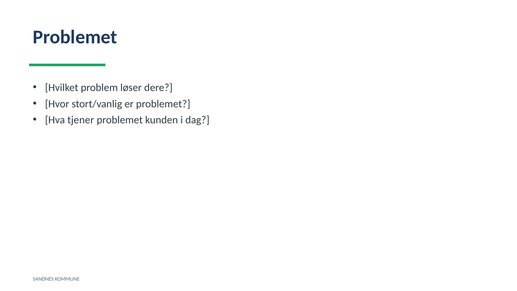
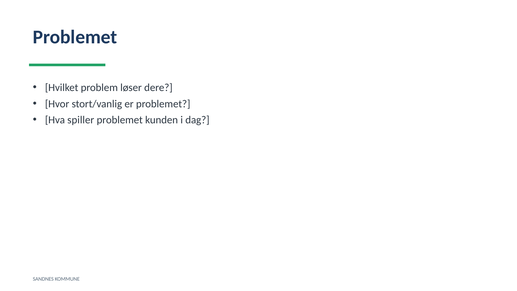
tjener: tjener -> spiller (81, 120)
